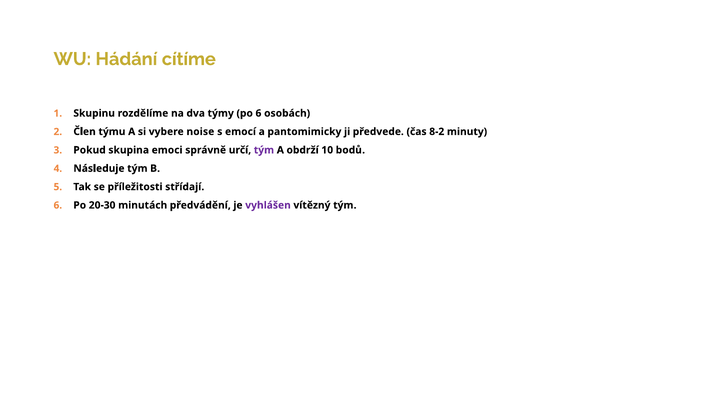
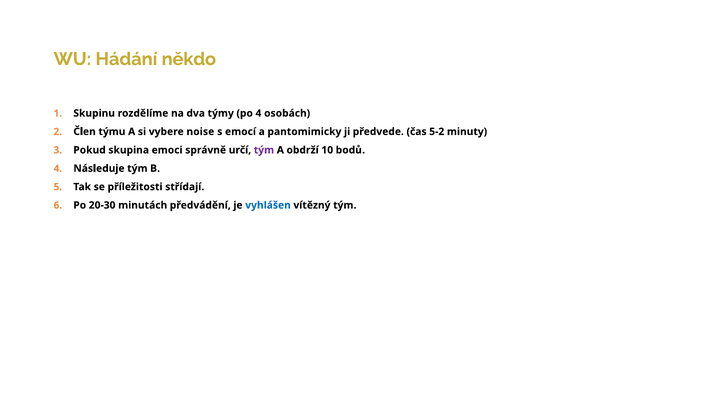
cítíme: cítíme -> někdo (189, 59)
po 6: 6 -> 4 (258, 113)
8-2: 8-2 -> 5-2 (437, 132)
vyhlášen colour: purple -> blue (268, 205)
